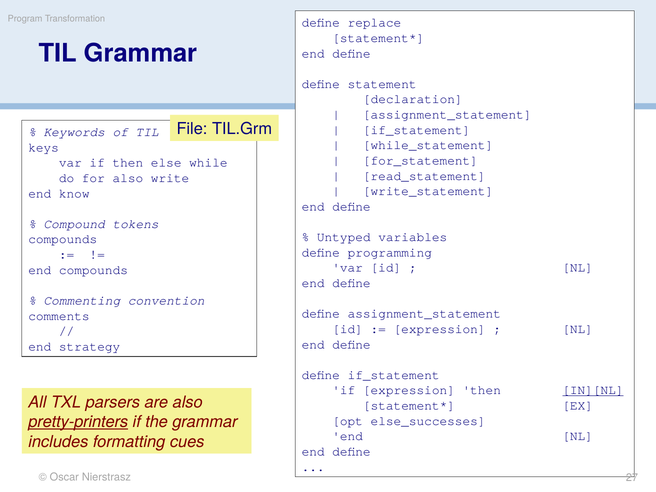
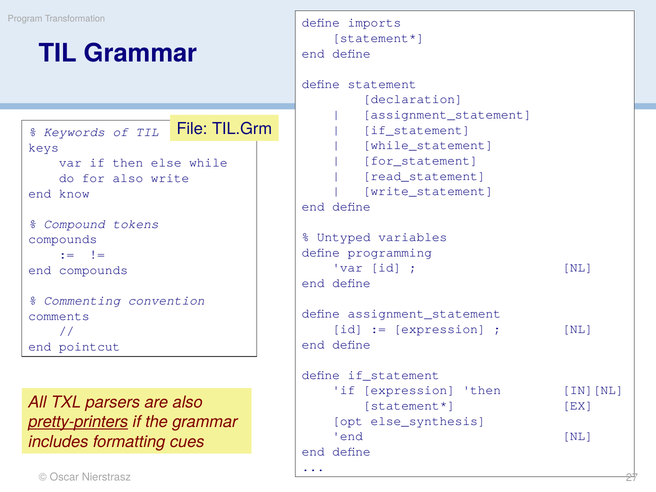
replace: replace -> imports (374, 23)
strategy: strategy -> pointcut (90, 346)
IN][NL underline: present -> none (593, 390)
else_successes: else_successes -> else_synthesis (428, 421)
